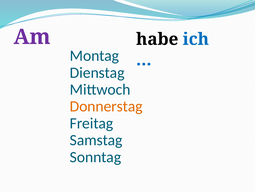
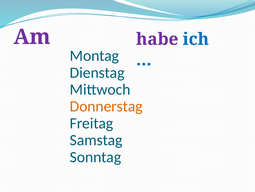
habe colour: black -> purple (157, 39)
